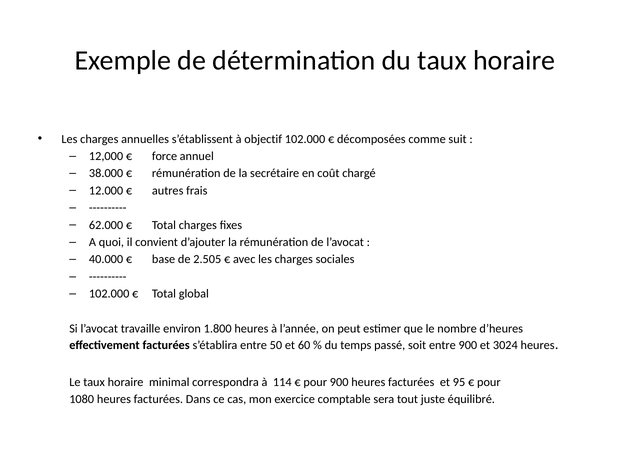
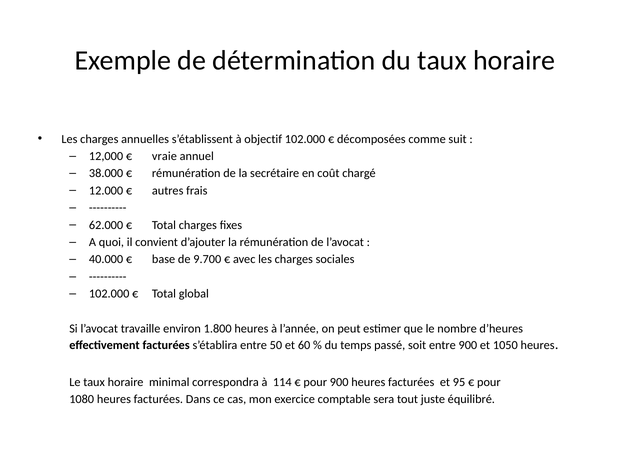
force: force -> vraie (164, 156)
2.505: 2.505 -> 9.700 (207, 259)
3024: 3024 -> 1050 (505, 345)
